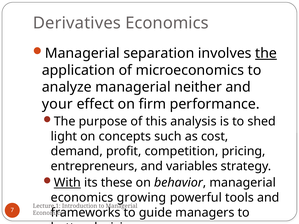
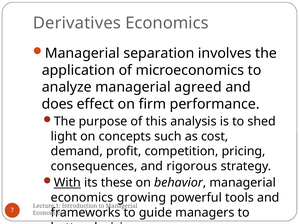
the underline: present -> none (266, 53)
neither: neither -> agreed (198, 87)
your: your -> does (57, 104)
entrepreneurs: entrepreneurs -> consequences (94, 166)
variables: variables -> rigorous (192, 166)
